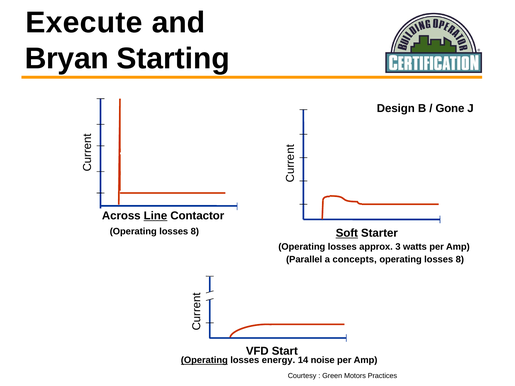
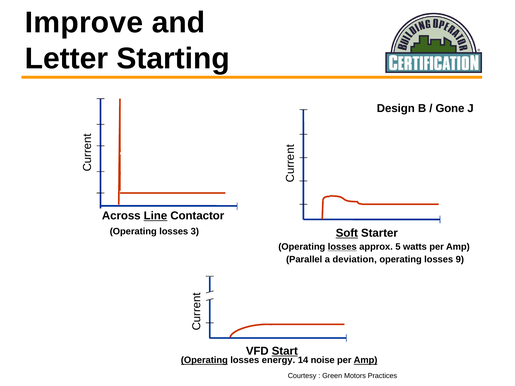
Execute: Execute -> Improve (84, 22)
Bryan: Bryan -> Letter (67, 58)
8: 8 -> 3 (195, 232)
losses underline: none -> present (342, 247)
3: 3 -> 5 (398, 247)
concepts: concepts -> deviation (355, 260)
8: 8 -> 9 (460, 260)
Start underline: none -> present (285, 351)
Amp underline: none -> present (366, 360)
